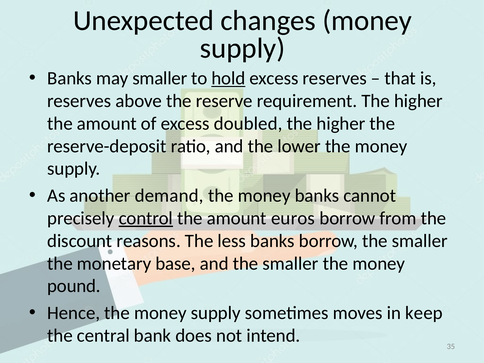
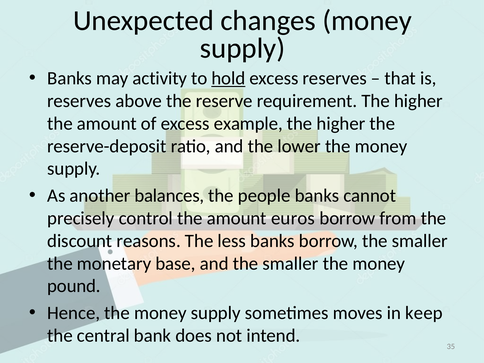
may smaller: smaller -> activity (160, 78)
doubled: doubled -> example (248, 124)
demand: demand -> balances (169, 196)
money: money -> people (264, 196)
control underline: present -> none (146, 218)
